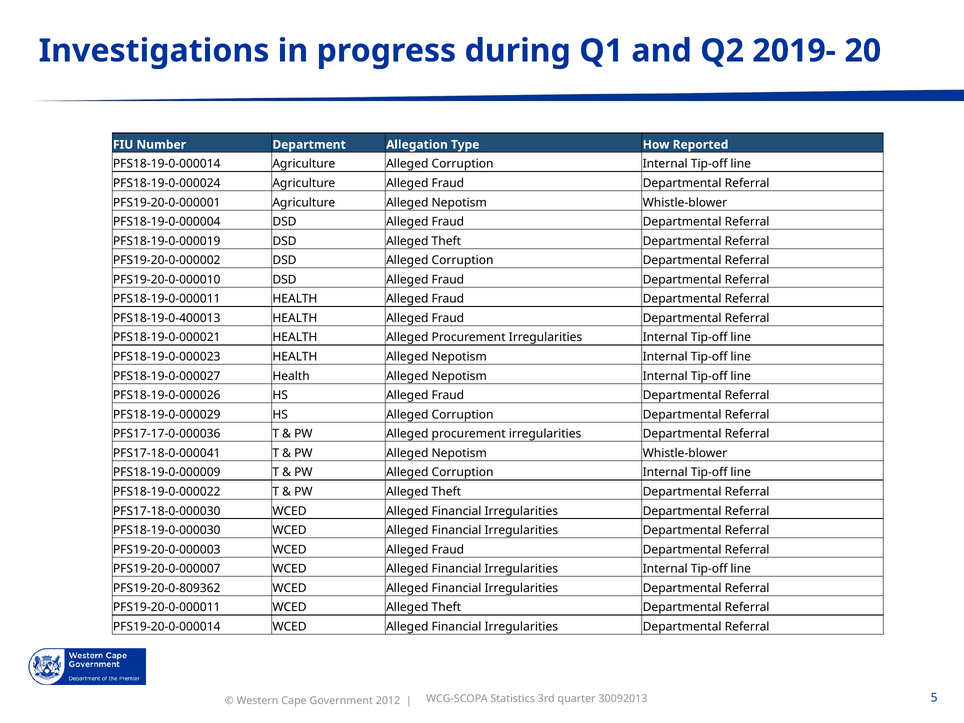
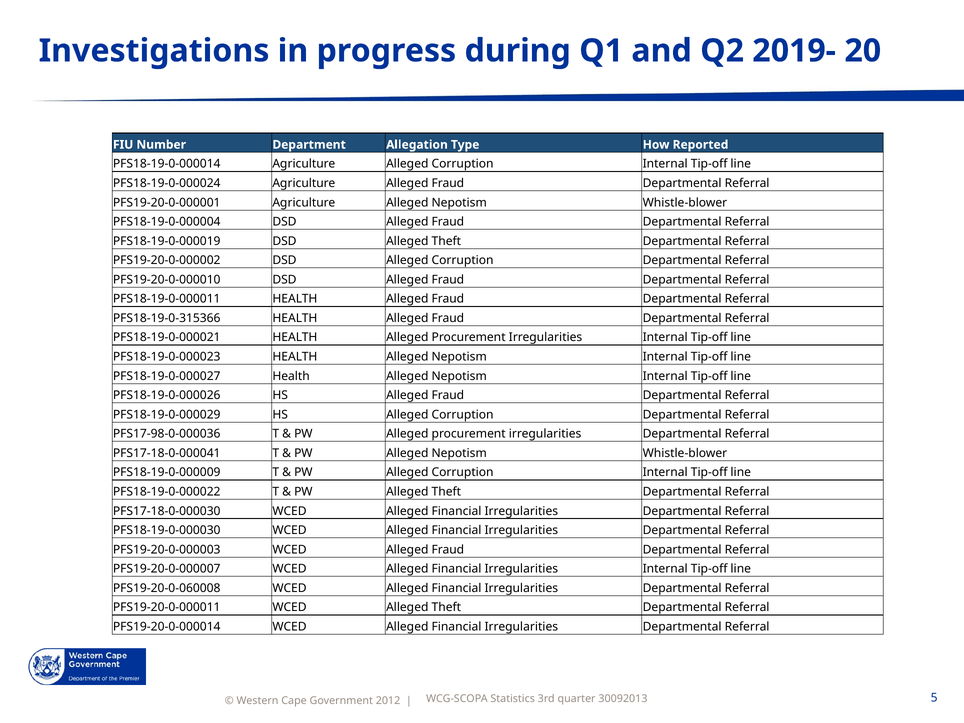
PFS18-19-0-400013: PFS18-19-0-400013 -> PFS18-19-0-315366 (167, 318)
PFS17-17-0-000036: PFS17-17-0-000036 -> PFS17-98-0-000036 (167, 434)
PFS19-20-0-809362: PFS19-20-0-809362 -> PFS19-20-0-060008 (167, 588)
